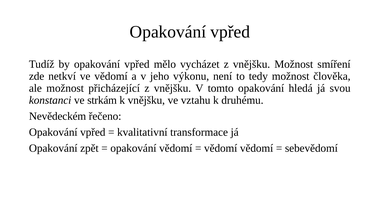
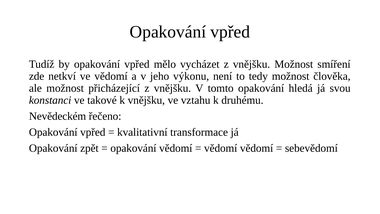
strkám: strkám -> takové (102, 100)
